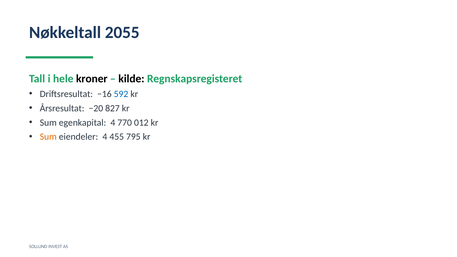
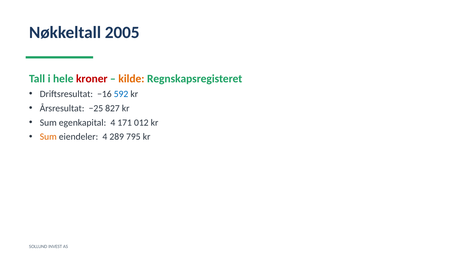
2055: 2055 -> 2005 (122, 33)
kroner colour: black -> red (92, 79)
kilde colour: black -> orange (131, 79)
−20: −20 -> −25 (96, 108)
770: 770 -> 171 (125, 123)
455: 455 -> 289 (117, 137)
